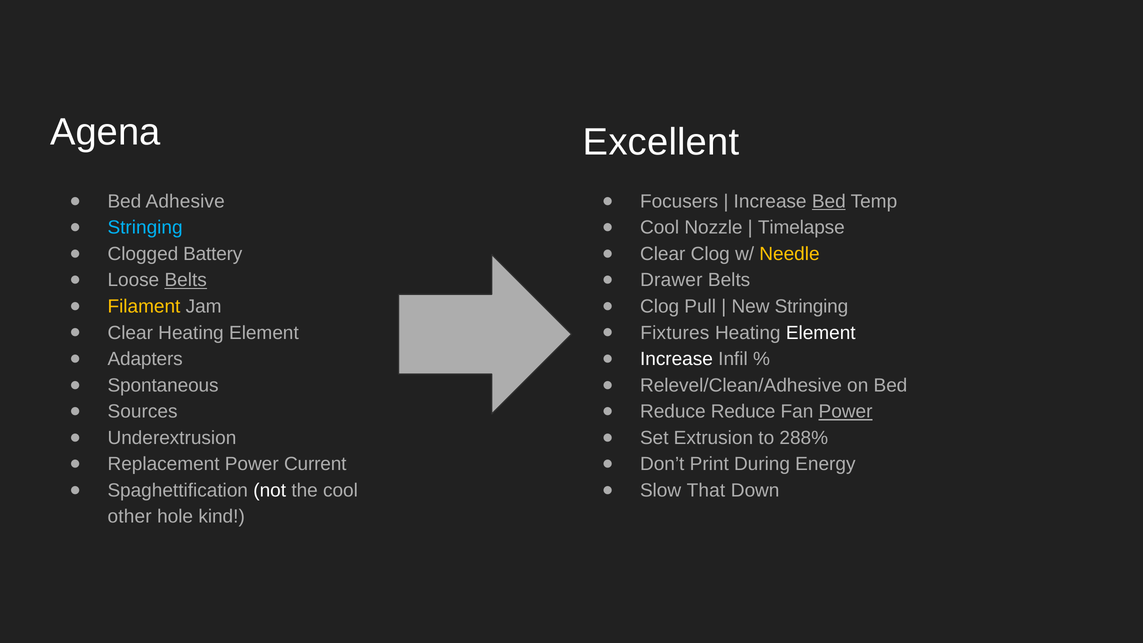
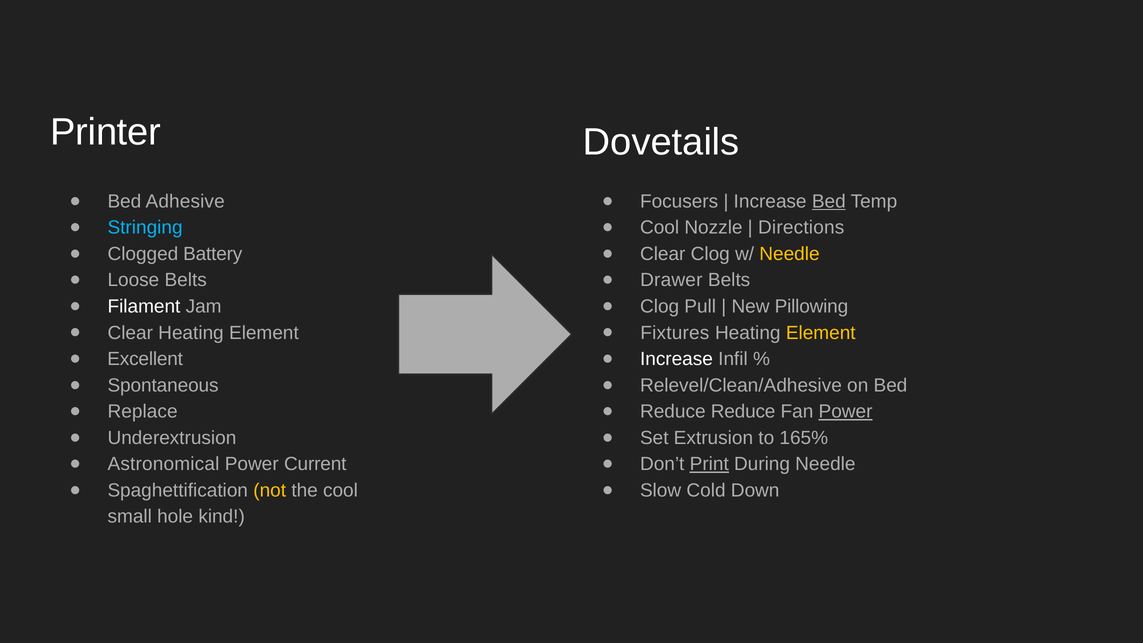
Agena: Agena -> Printer (106, 132)
Excellent: Excellent -> Dovetails (661, 142)
Timelapse: Timelapse -> Directions (801, 228)
Belts underline: present -> none (186, 280)
Filament colour: yellow -> white (144, 306)
New Stringing: Stringing -> Pillowing (811, 306)
Element colour: white -> yellow (821, 333)
Adapters: Adapters -> Excellent (145, 359)
Sources: Sources -> Replace (143, 412)
288%: 288% -> 165% (804, 438)
Replacement: Replacement -> Astronomical (163, 464)
Print underline: none -> present (709, 464)
During Energy: Energy -> Needle (825, 464)
not colour: white -> yellow (270, 490)
That: That -> Cold (706, 490)
other: other -> small (130, 517)
